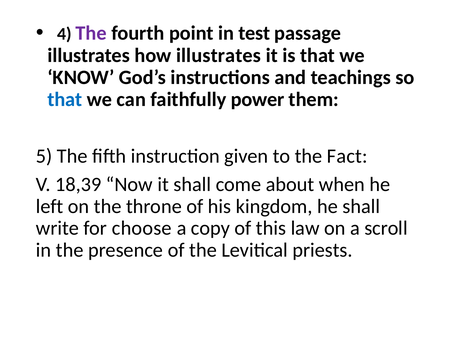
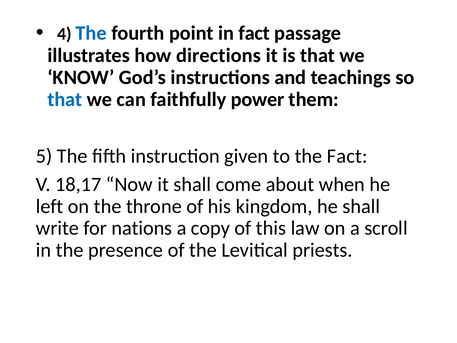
The colour: purple -> blue (91, 33)
in test: test -> fact (254, 33)
how illustrates: illustrates -> directions (219, 55)
18,39: 18,39 -> 18,17 (78, 184)
choose: choose -> nations (142, 228)
